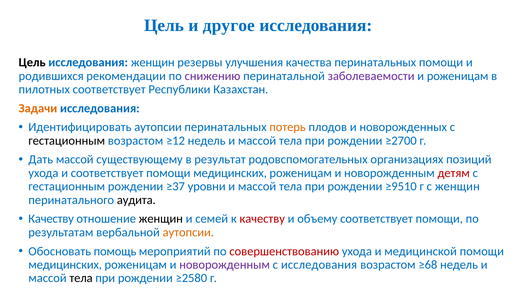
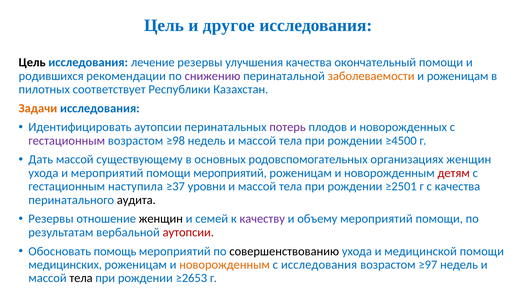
исследования женщин: женщин -> лечение (153, 62)
качества перинатальных: перинатальных -> окончательный (375, 62)
заболеваемости colour: purple -> orange (371, 76)
потерь colour: orange -> purple (288, 127)
гестационным colour: black -> purple (67, 141)
≥12: ≥12 -> ≥98 (175, 141)
≥2700: ≥2700 -> ≥4500 (401, 141)
результат: результат -> основных (220, 160)
организациях позиций: позиций -> женщин (469, 160)
и соответствует: соответствует -> мероприятий (107, 173)
медицинских: медицинских -> мероприятий (230, 173)
гестационным рождении: рождении -> наступила (135, 187)
≥9510: ≥9510 -> ≥2501 (401, 187)
с женщин: женщин -> качества (457, 187)
Качеству: Качеству -> Резервы (51, 219)
качеству colour: red -> purple (262, 219)
объему соответствует: соответствует -> мероприятий (376, 219)
аутопсии colour: orange -> red (188, 232)
совершенствованию colour: red -> black (284, 251)
новорожденным colour: purple -> orange (225, 265)
≥68: ≥68 -> ≥97 (428, 265)
≥2580: ≥2580 -> ≥2653 (191, 278)
